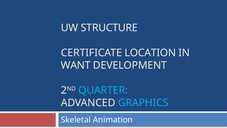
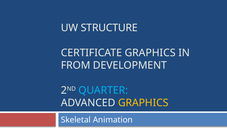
CERTIFICATE LOCATION: LOCATION -> GRAPHICS (150, 53)
WANT: WANT -> FROM (76, 65)
GRAPHICS colour: light blue -> yellow (143, 103)
